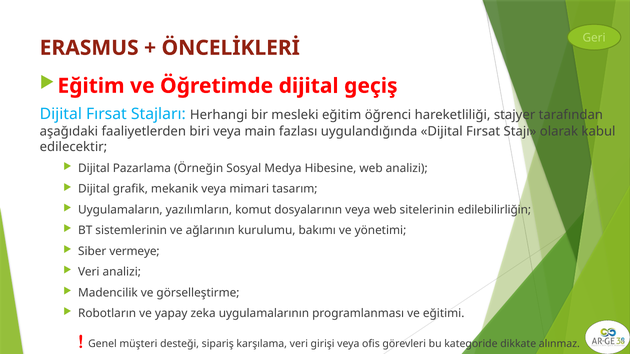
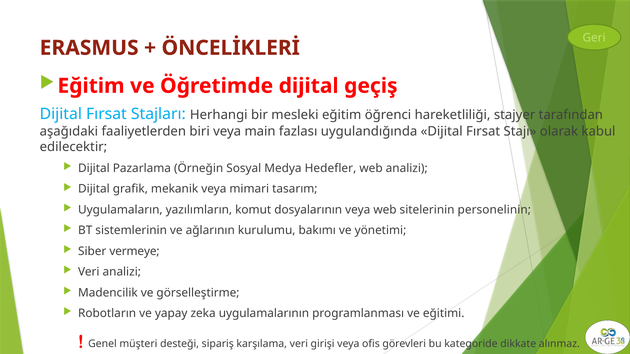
Hibesine: Hibesine -> Hedefler (331, 169)
edilebilirliğin: edilebilirliğin -> personelinin (494, 210)
